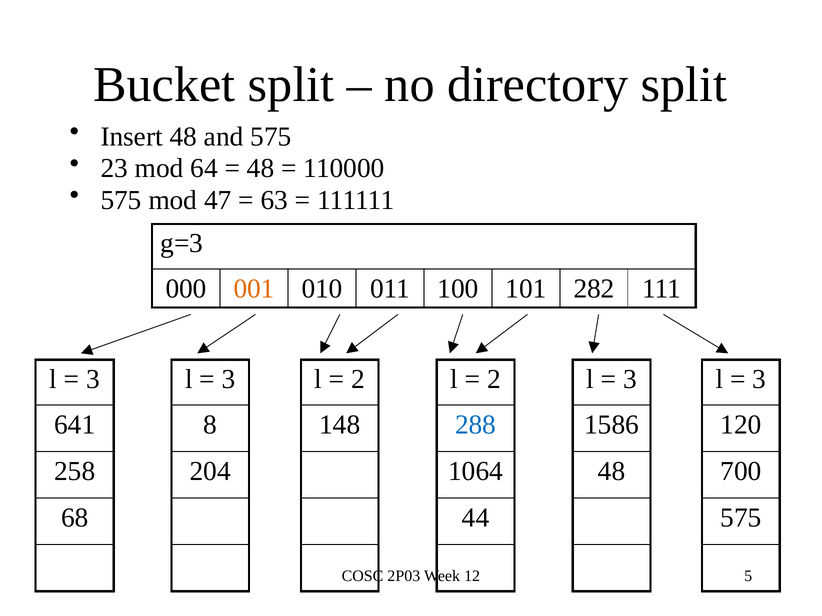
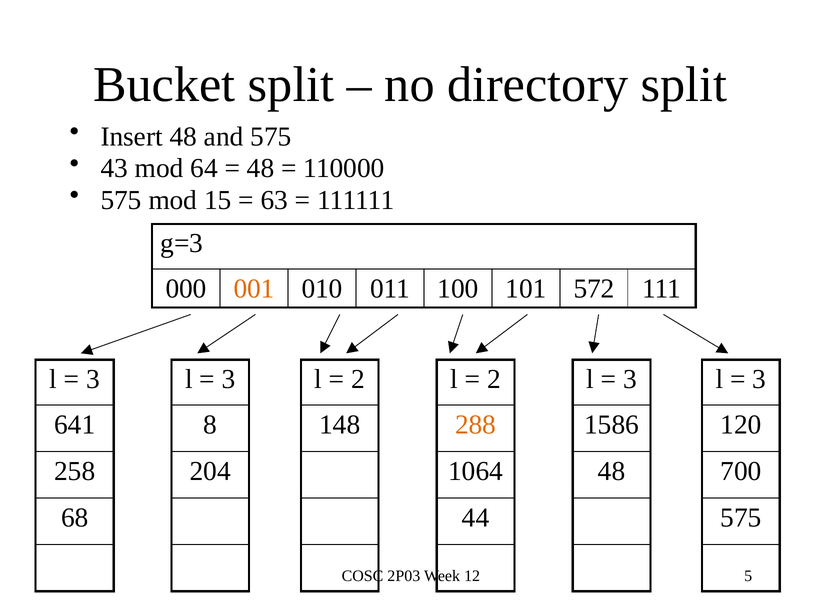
23: 23 -> 43 (114, 168)
47: 47 -> 15 (218, 200)
282: 282 -> 572 (594, 289)
288 colour: blue -> orange (476, 425)
